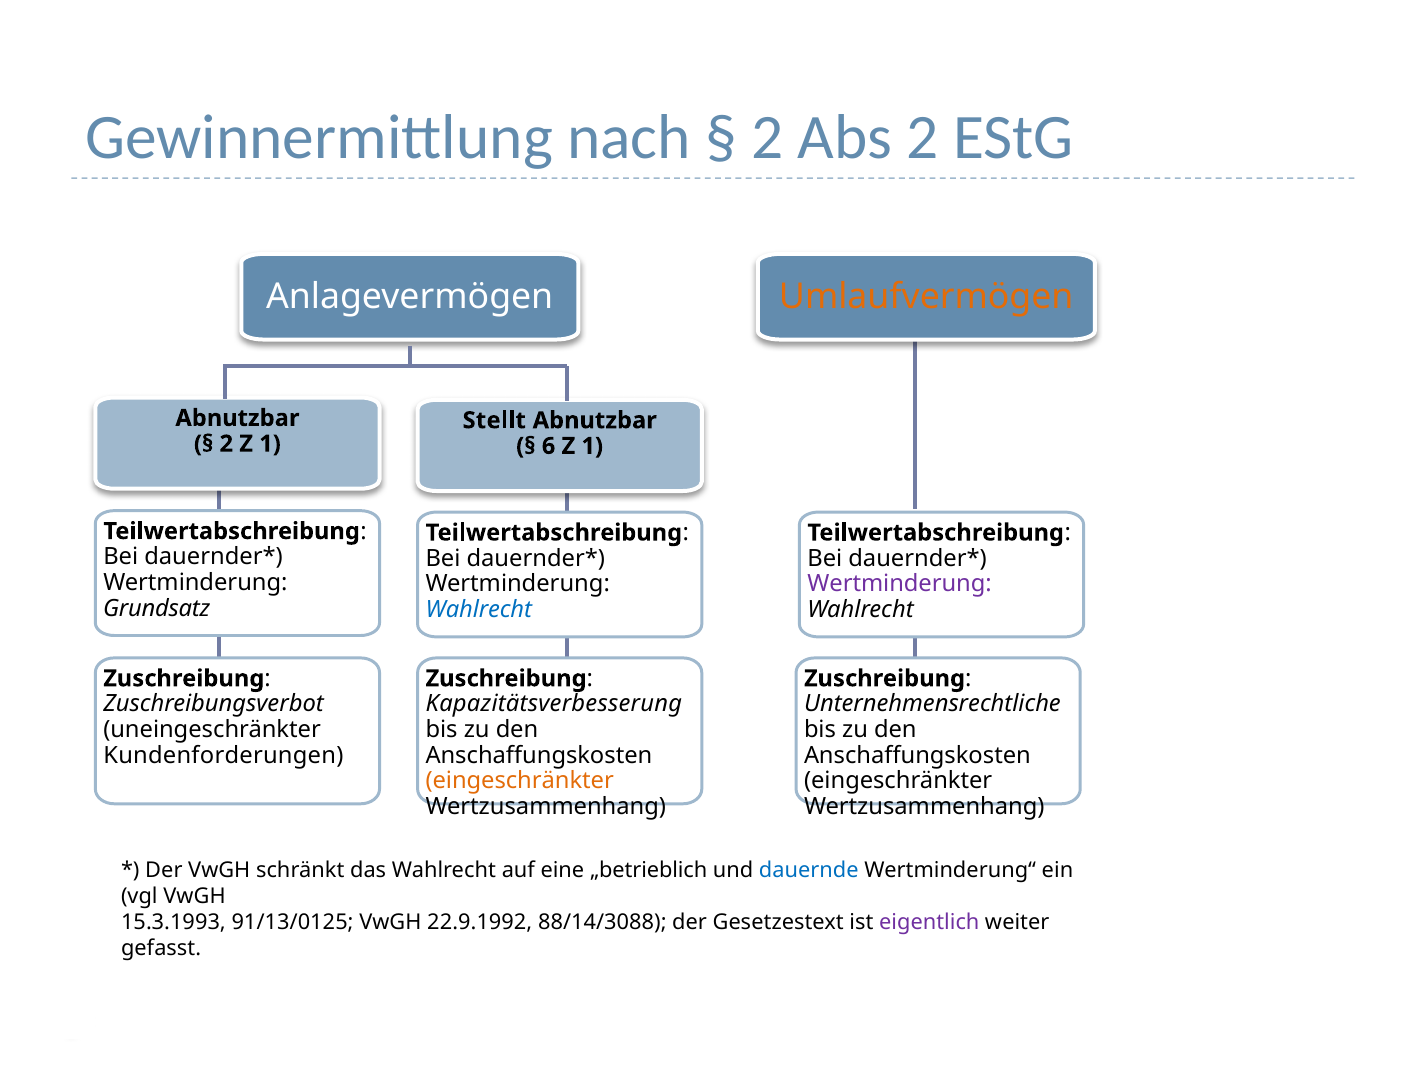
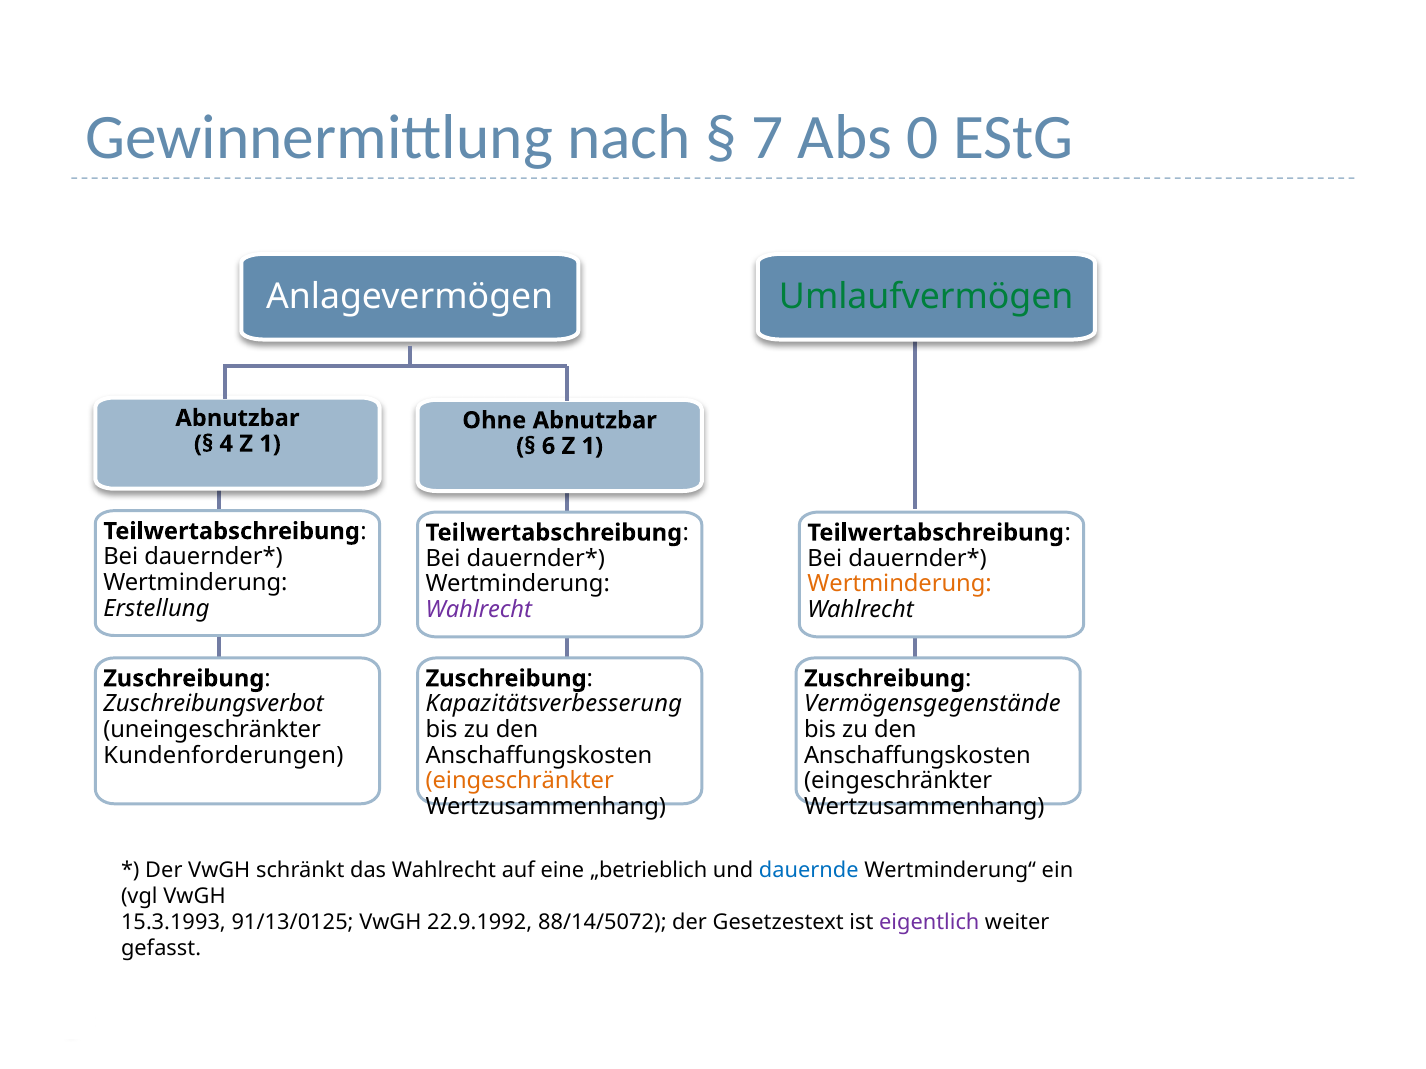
2: 2 -> 7 (767, 138)
Abs 2: 2 -> 0 (923, 138)
Umlaufvermögen colour: orange -> green (926, 297)
Stellt: Stellt -> Ohne (494, 421)
2: 2 -> 4 (226, 444)
Wertminderung colour: purple -> orange (900, 584)
Grundsatz: Grundsatz -> Erstellung (156, 608)
Wahlrecht colour: blue -> purple (479, 610)
Unternehmensrechtliche: Unternehmensrechtliche -> Vermögensgegenstände (932, 704)
88/14/3088: 88/14/3088 -> 88/14/5072 (602, 923)
